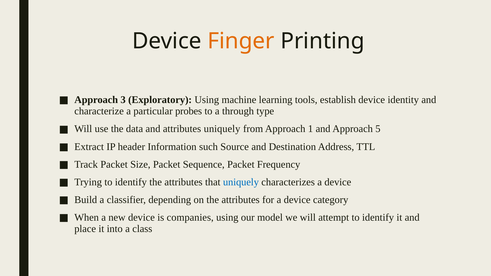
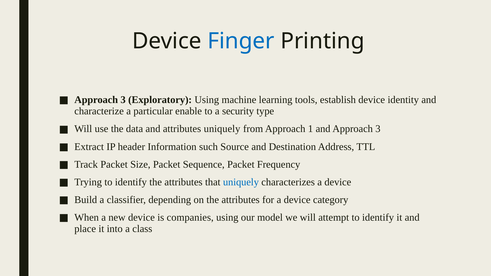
Finger colour: orange -> blue (241, 41)
probes: probes -> enable (189, 111)
through: through -> security (238, 111)
and Approach 5: 5 -> 3 (378, 129)
